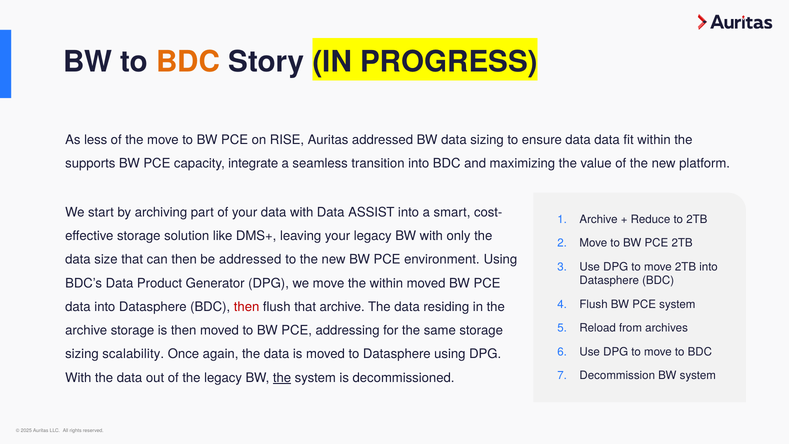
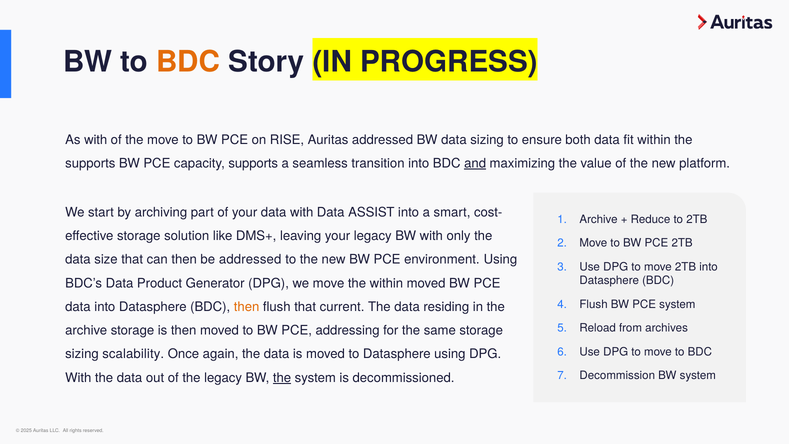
As less: less -> with (96, 140)
ensure data: data -> both (578, 140)
capacity integrate: integrate -> supports (253, 163)
and underline: none -> present (475, 163)
then colour: red -> orange (247, 307)
that archive: archive -> current (342, 307)
